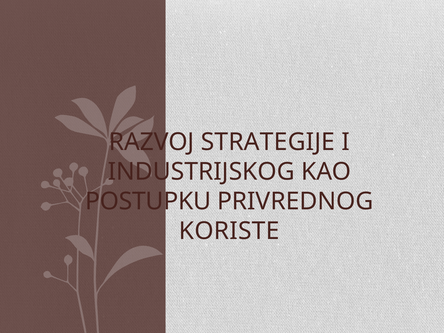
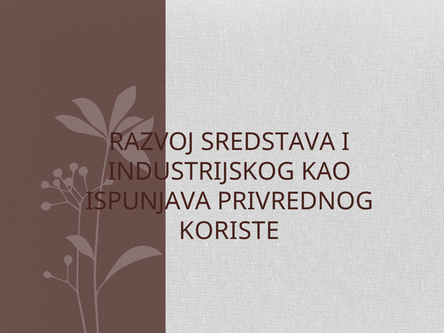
STRATEGIJE: STRATEGIJE -> SREDSTAVA (268, 142)
POSTUPKU: POSTUPKU -> ISPUNJAVA (148, 201)
